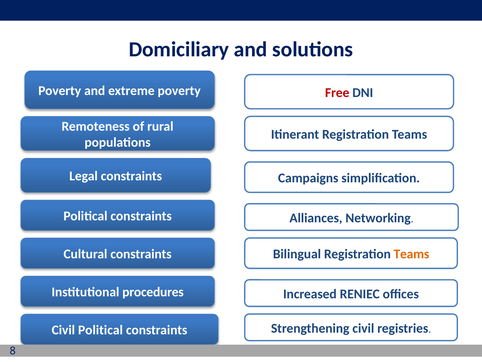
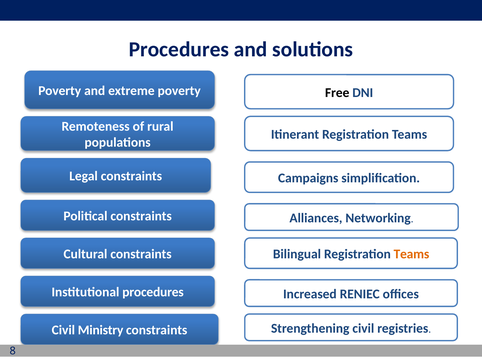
Domiciliary: Domiciliary -> Procedures (179, 49)
Free colour: red -> black (337, 92)
Civil Political: Political -> Ministry (101, 330)
